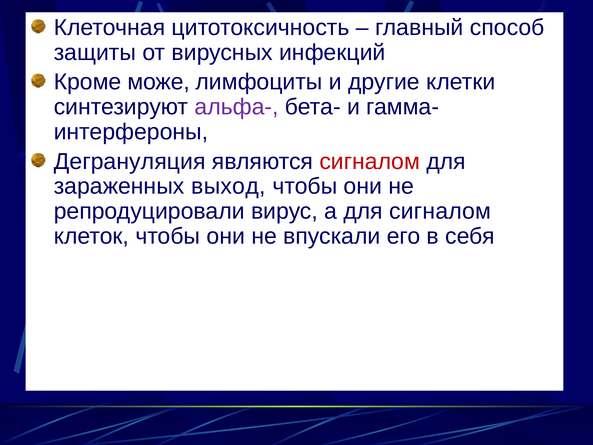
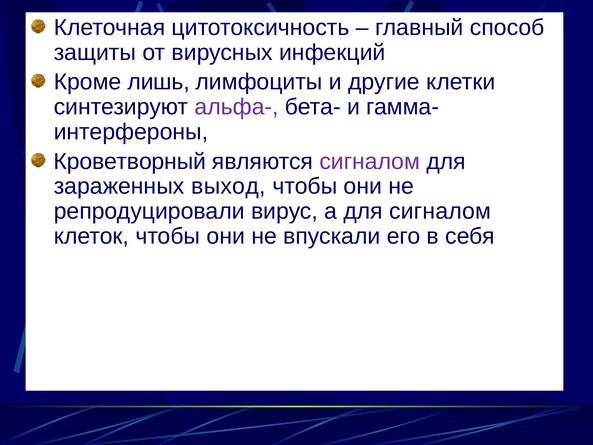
може: може -> лишь (159, 82)
Дегрануляция: Дегрануляция -> Кроветворный (130, 161)
сигналом colour: red -> purple (370, 161)
